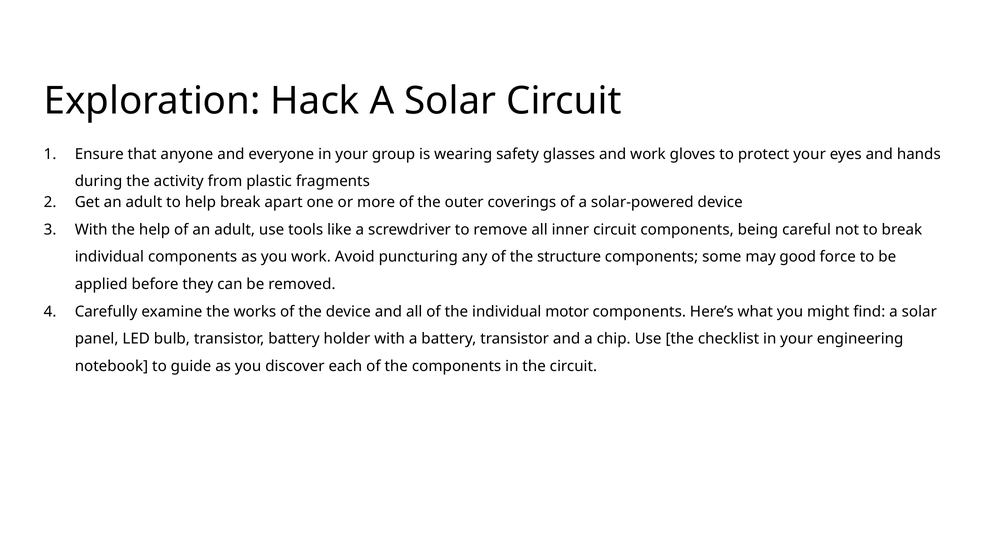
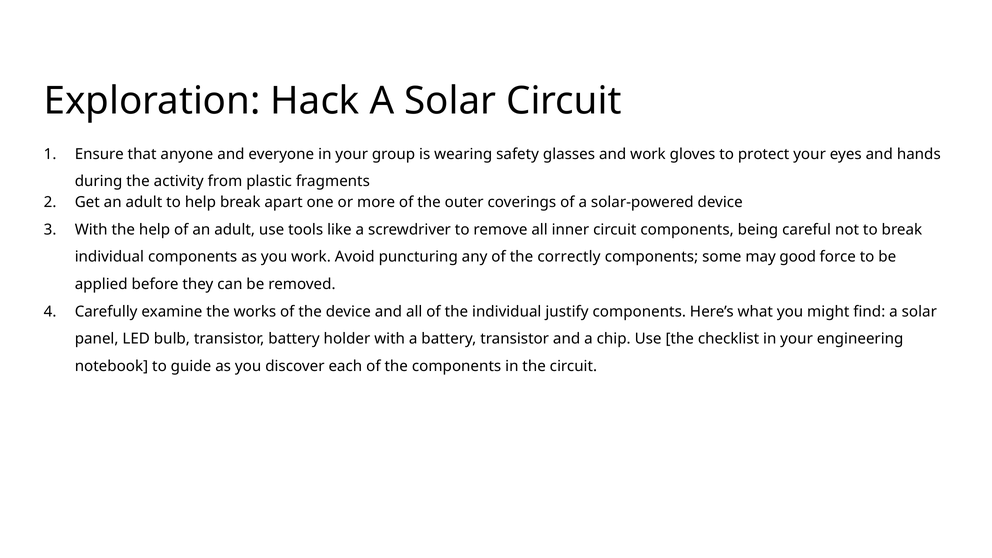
structure: structure -> correctly (569, 257)
motor: motor -> justify (567, 312)
